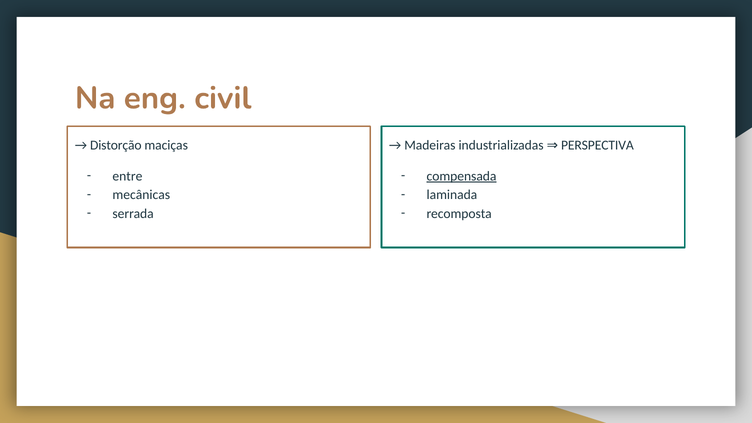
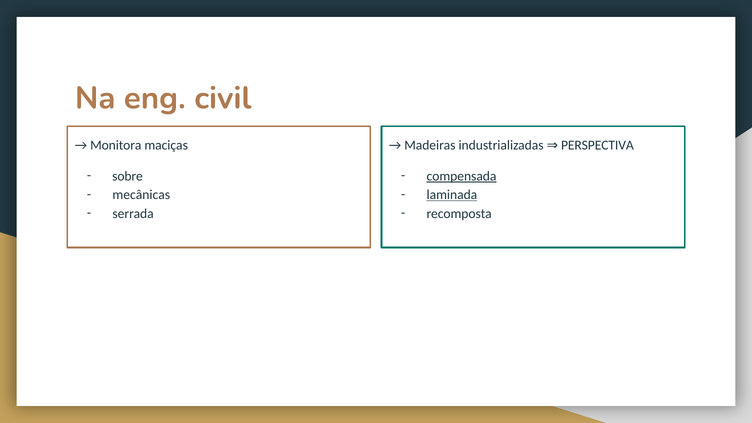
Distorção: Distorção -> Monitora (116, 145)
entre: entre -> sobre (128, 176)
laminada underline: none -> present (452, 195)
